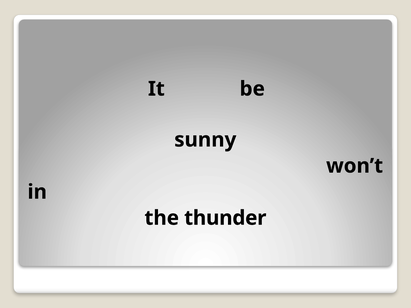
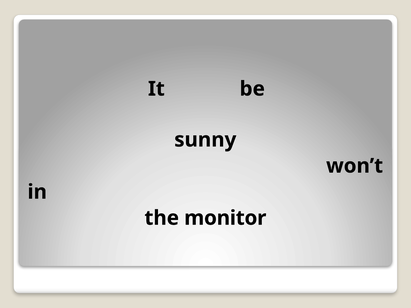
thunder: thunder -> monitor (225, 218)
